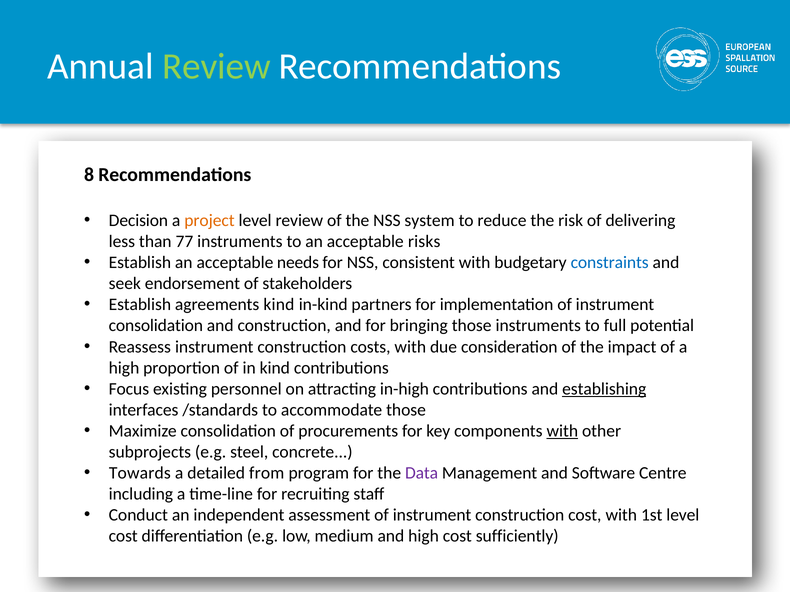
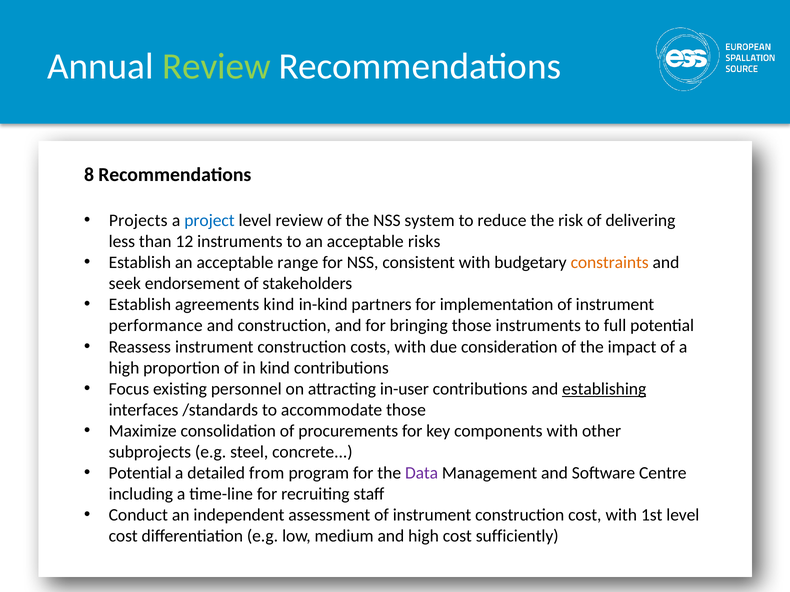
Decision: Decision -> Projects (138, 221)
project colour: orange -> blue (209, 221)
77: 77 -> 12 (184, 242)
needs: needs -> range (298, 263)
constraints colour: blue -> orange (610, 263)
consolidation: consolidation -> performance (156, 326)
in-high: in-high -> in-user (404, 389)
with underline: present -> none (562, 431)
Towards: Towards -> Potential (140, 473)
